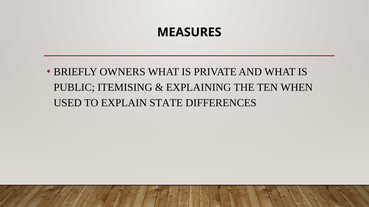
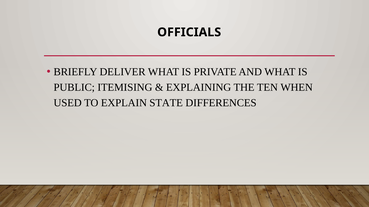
MEASURES: MEASURES -> OFFICIALS (189, 32)
OWNERS: OWNERS -> DELIVER (123, 72)
